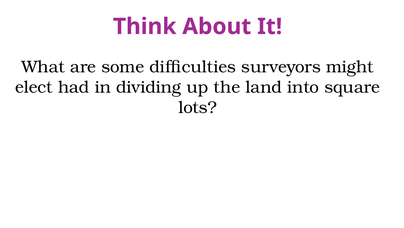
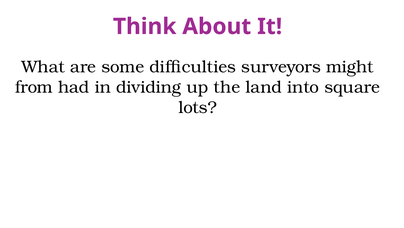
elect: elect -> from (34, 87)
